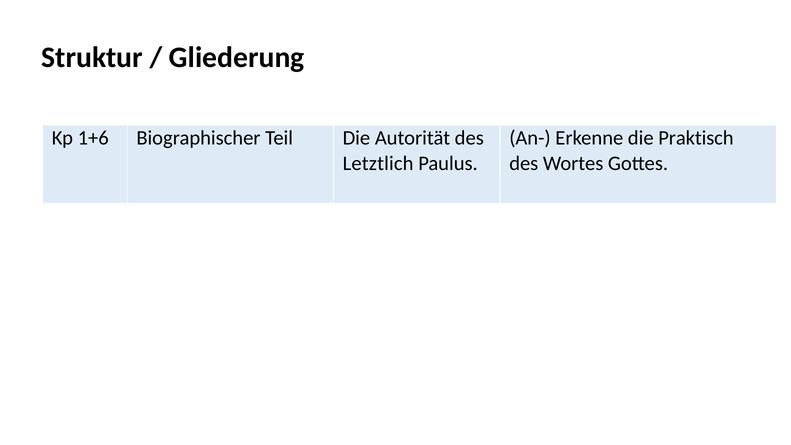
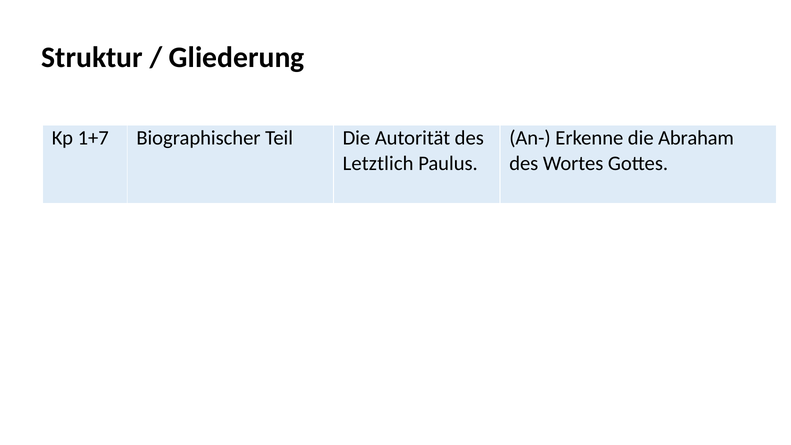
1+6: 1+6 -> 1+7 (93, 138)
Praktisch: Praktisch -> Abraham (696, 138)
